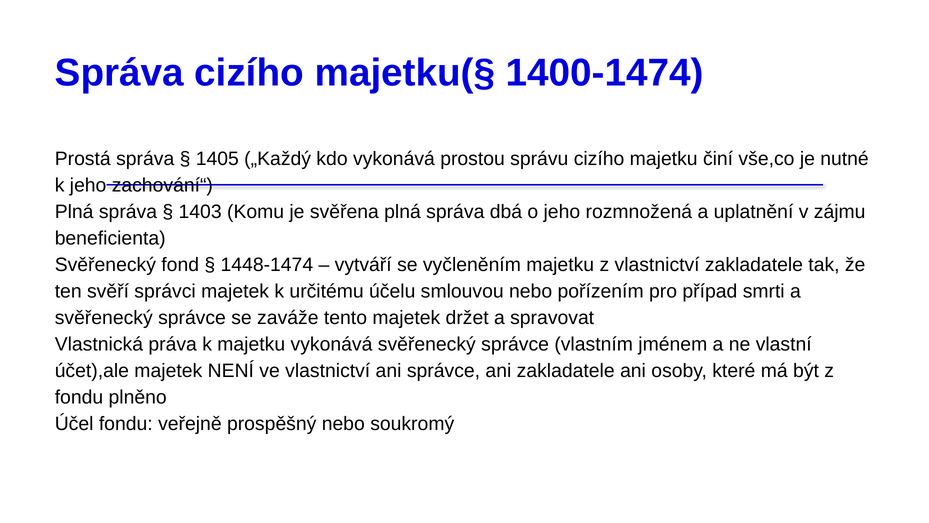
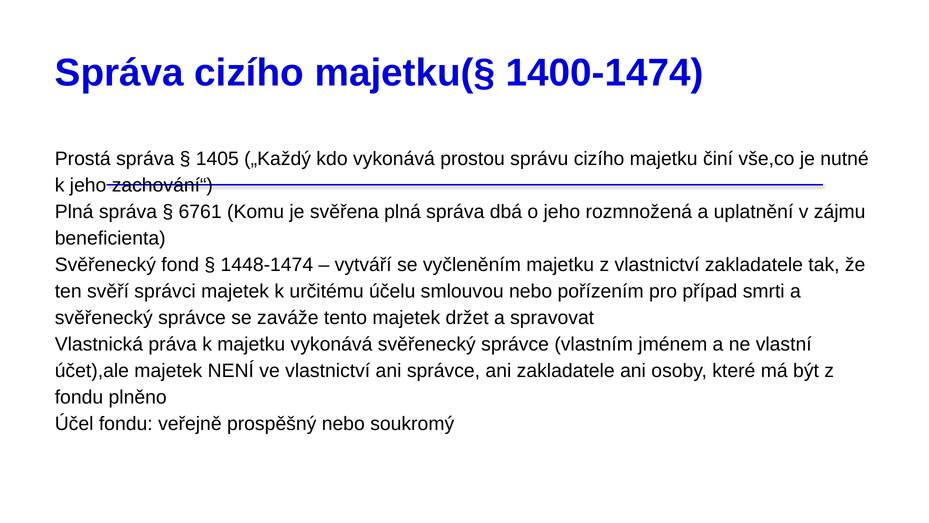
1403: 1403 -> 6761 (200, 212)
